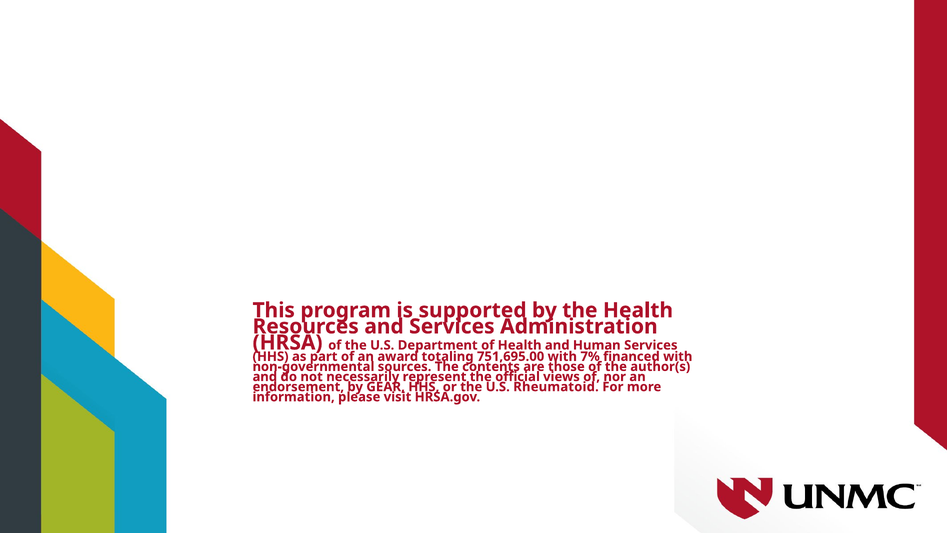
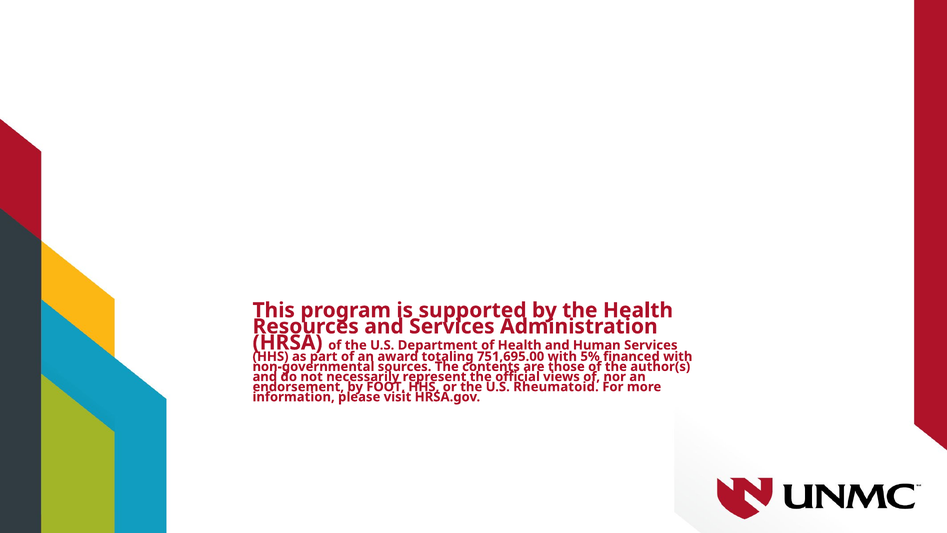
7%: 7% -> 5% (590, 356)
GEAR: GEAR -> FOOT (386, 387)
